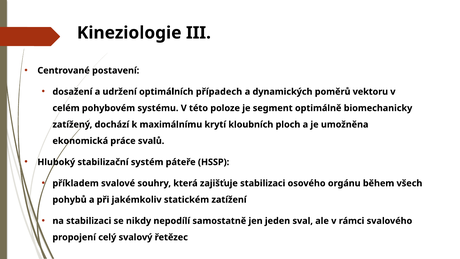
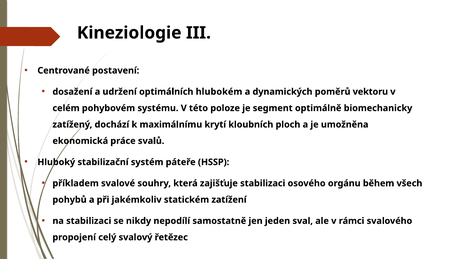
případech: případech -> hlubokém (219, 92)
